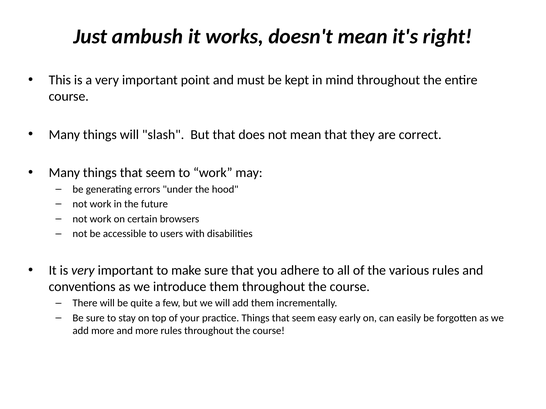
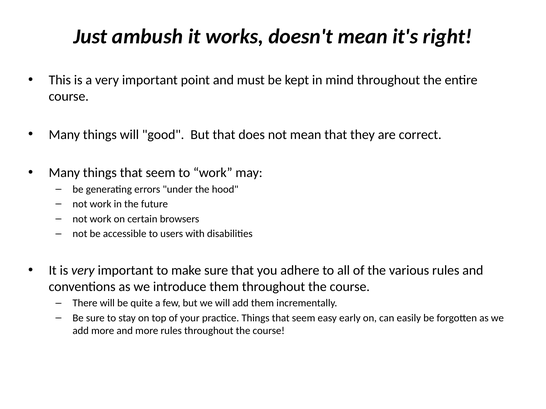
slash: slash -> good (163, 135)
